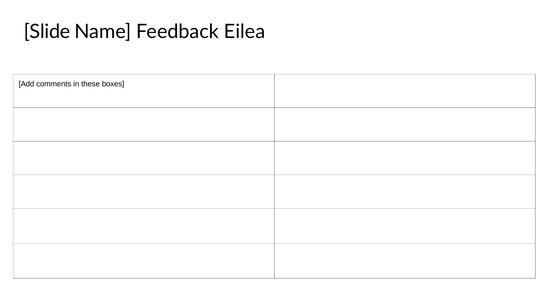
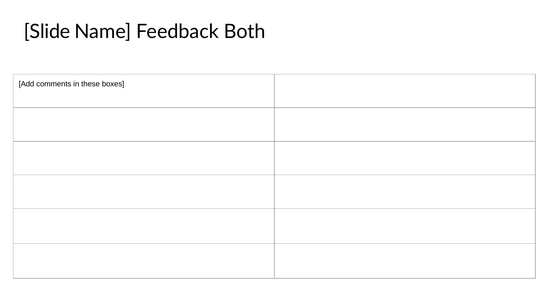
Eilea: Eilea -> Both (245, 32)
